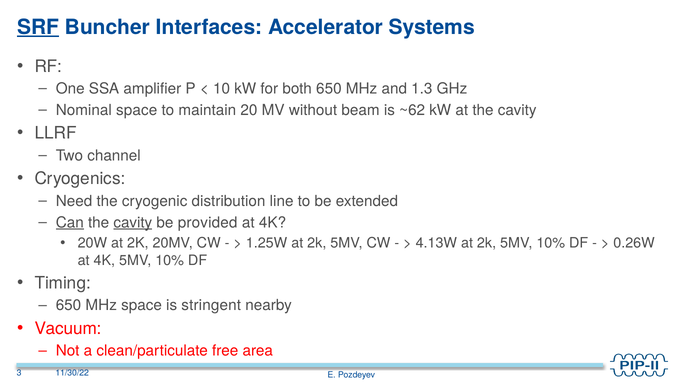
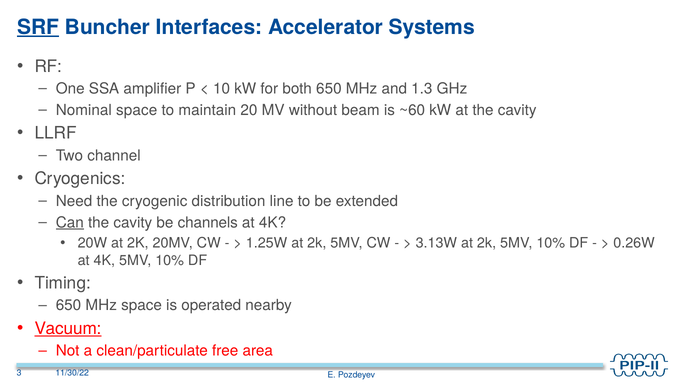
~62: ~62 -> ~60 (412, 110)
cavity underline: present -> none (133, 223)
provided: provided -> channels (208, 223)
4.13W: 4.13W -> 3.13W (436, 243)
stringent: stringent -> operated (211, 305)
Vacuum underline: none -> present (68, 328)
